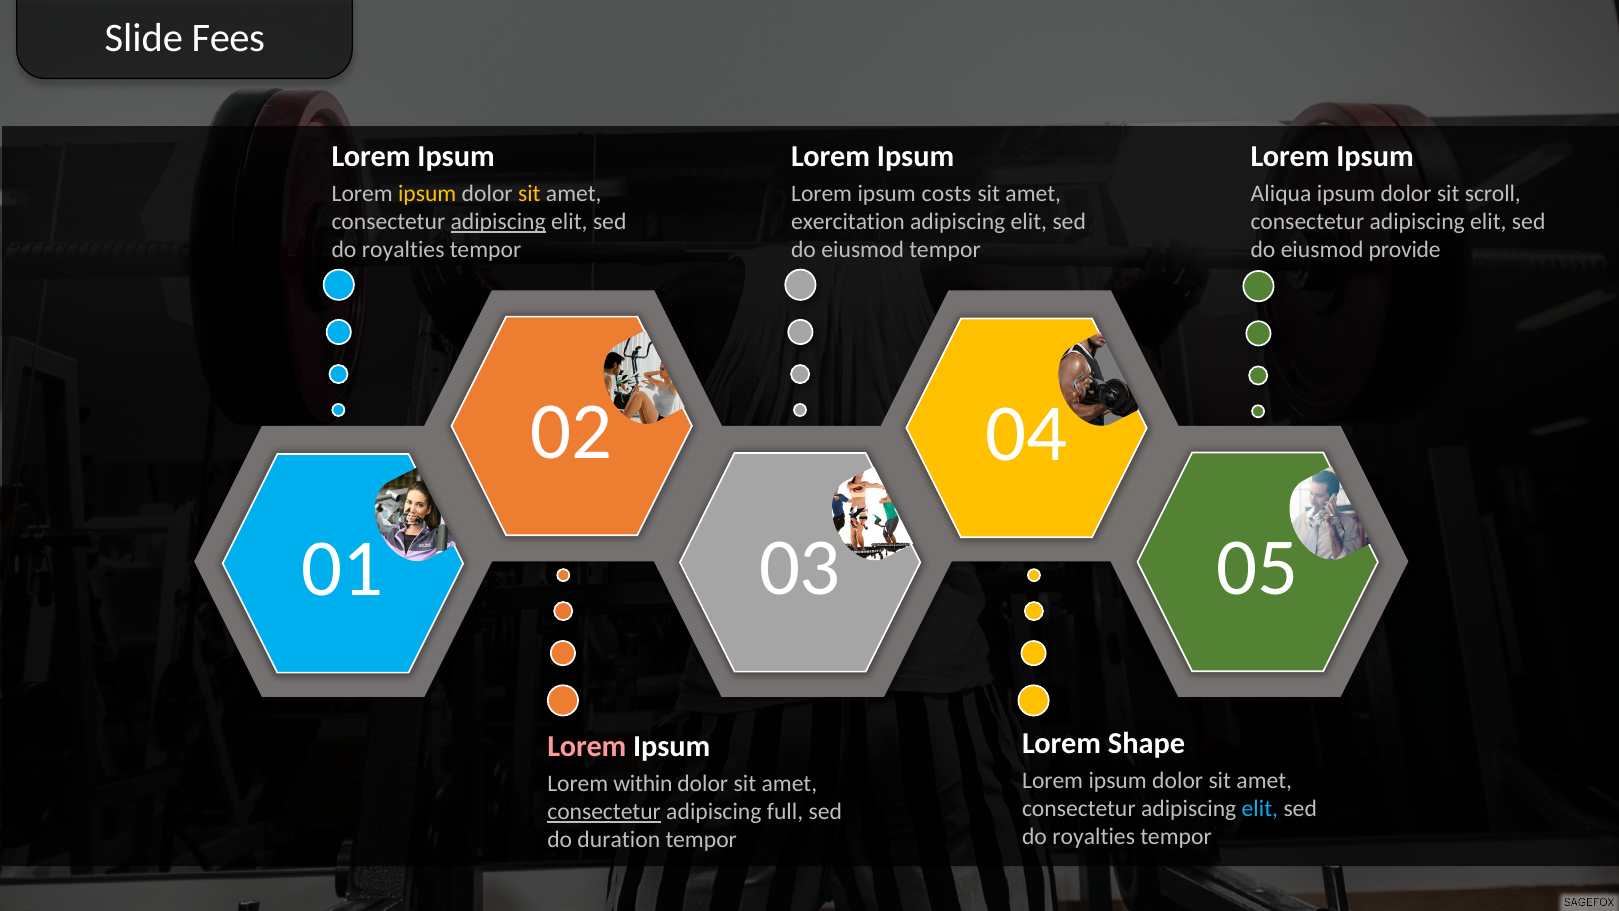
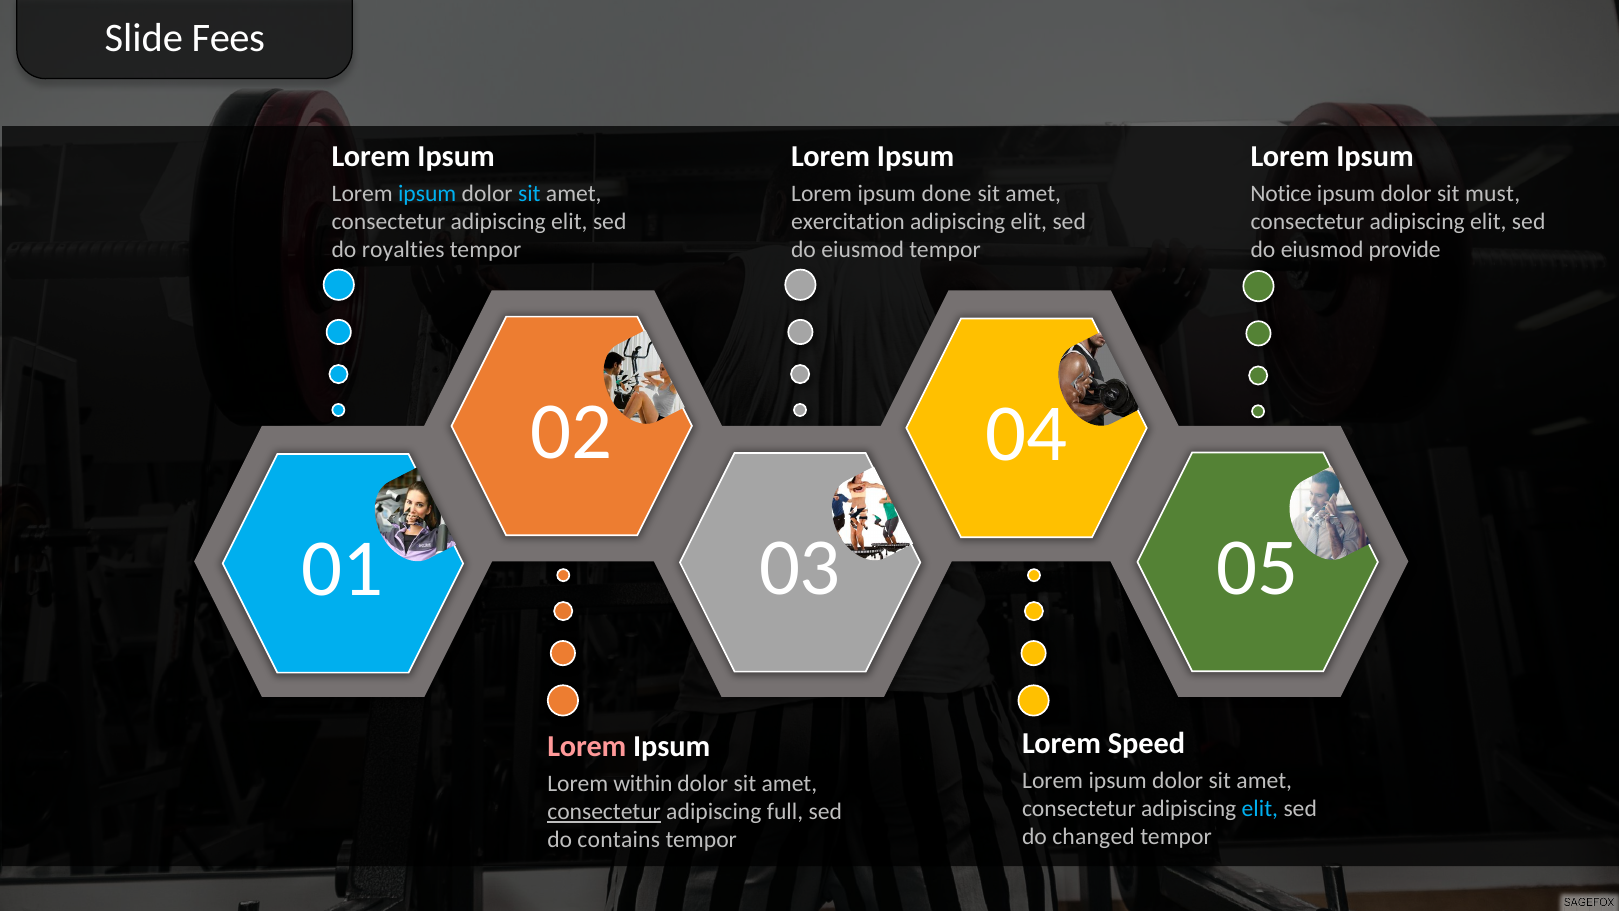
ipsum colour: yellow -> light blue (427, 193)
sit colour: yellow -> light blue (529, 193)
costs: costs -> done (947, 193)
Aliqua: Aliqua -> Notice (1281, 193)
scroll: scroll -> must (1493, 193)
adipiscing underline: present -> none (498, 222)
Shape: Shape -> Speed (1147, 744)
royalties: royalties -> changed (1094, 837)
duration: duration -> contains (619, 840)
